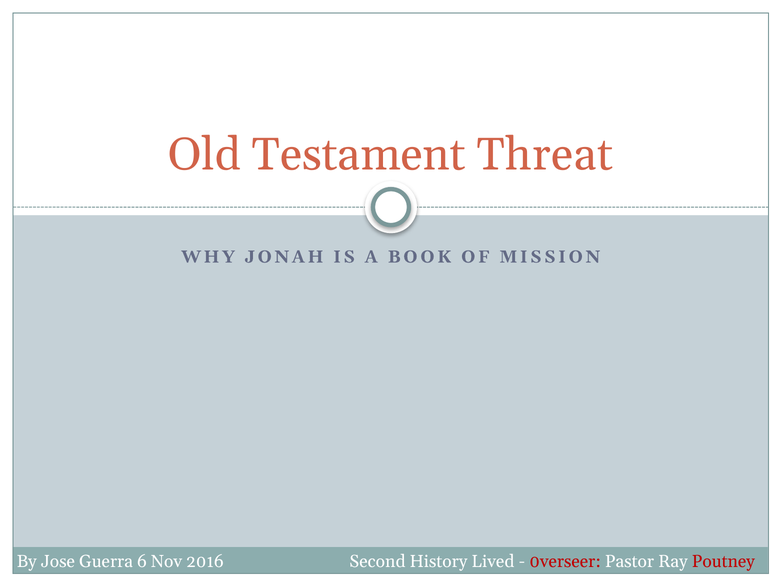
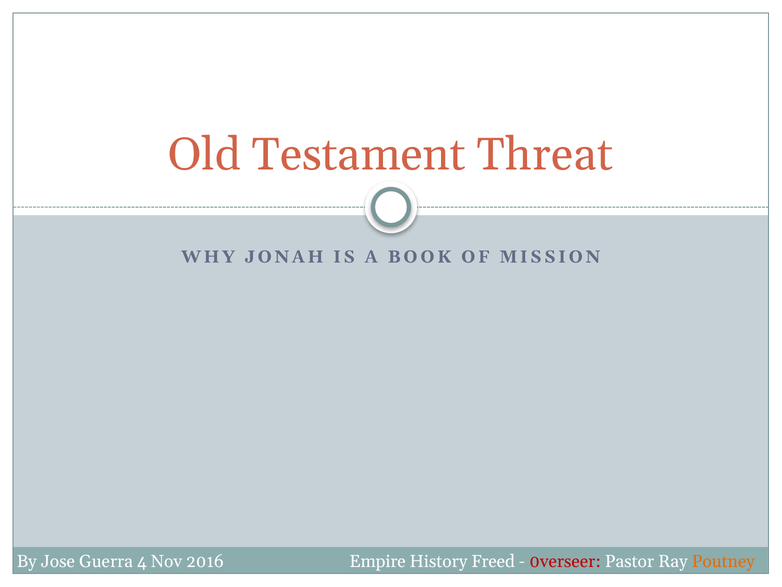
6: 6 -> 4 (142, 561)
Second: Second -> Empire (378, 561)
Lived: Lived -> Freed (493, 561)
Poutney colour: red -> orange (723, 561)
